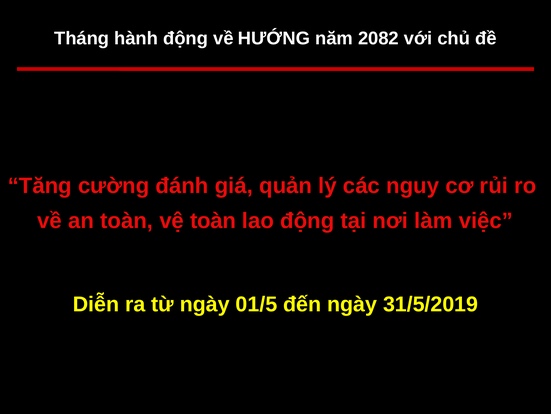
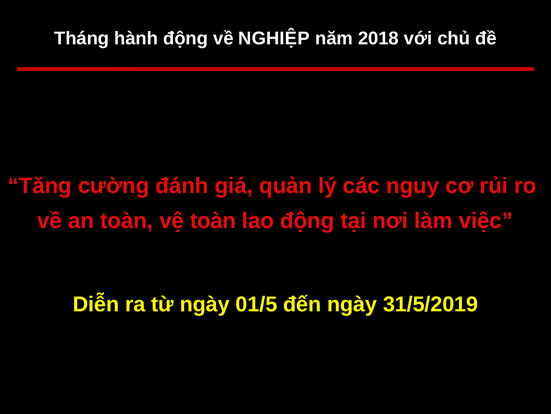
HƯỚNG: HƯỚNG -> NGHIỆP (274, 38)
2082: 2082 -> 2018 (378, 38)
